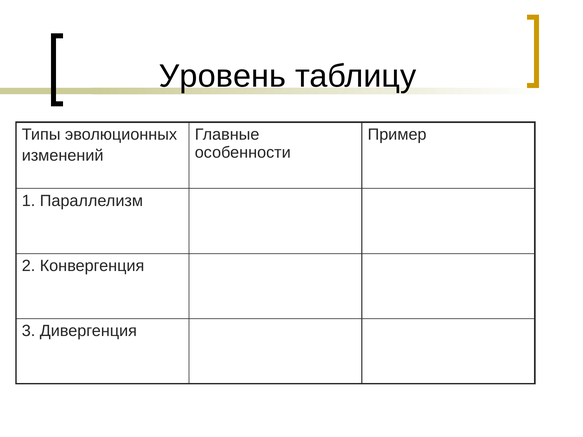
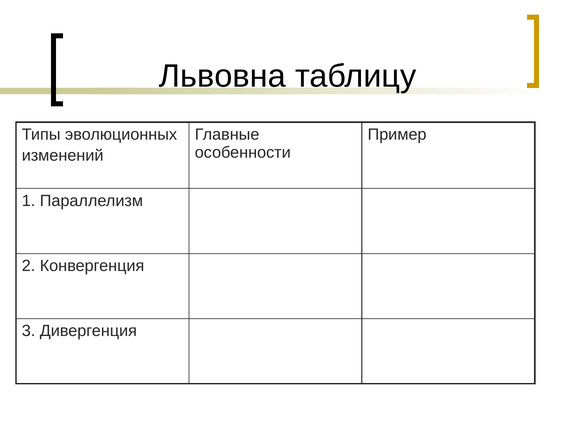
Уровень: Уровень -> Львовна (222, 76)
